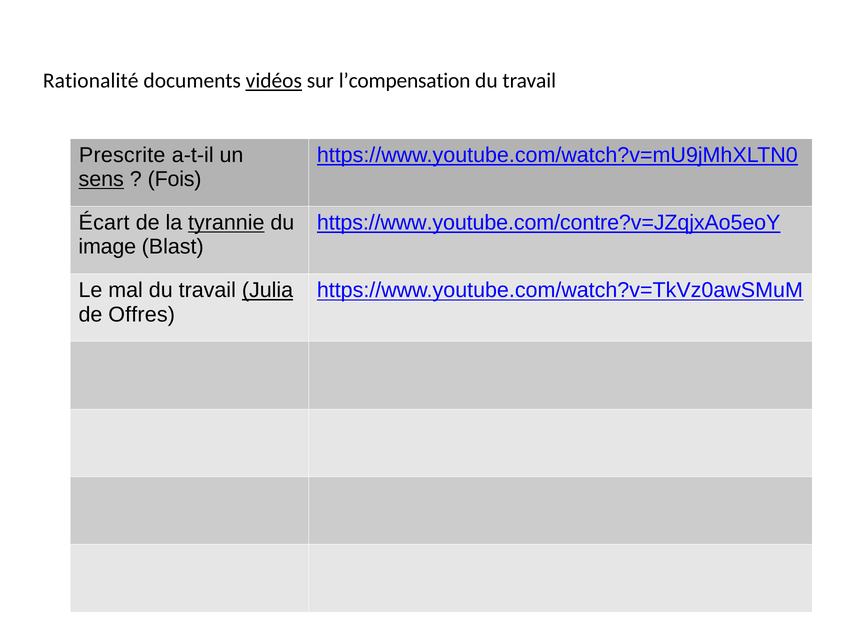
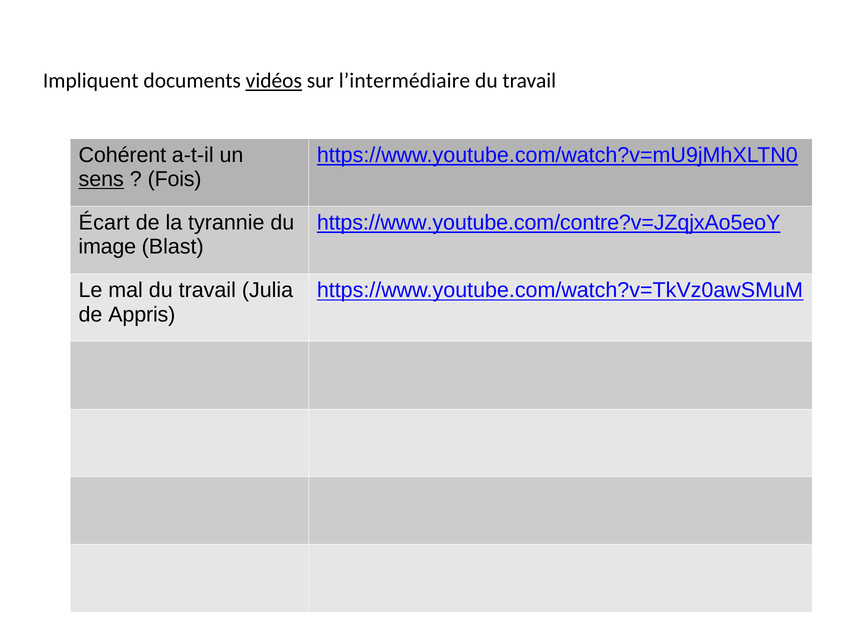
Rationalité: Rationalité -> Impliquent (91, 81)
l’compensation: l’compensation -> l’intermédiaire (404, 81)
Prescrite: Prescrite -> Cohérent (122, 155)
tyrannie underline: present -> none (226, 223)
Julia underline: present -> none (268, 291)
Offres: Offres -> Appris (142, 315)
